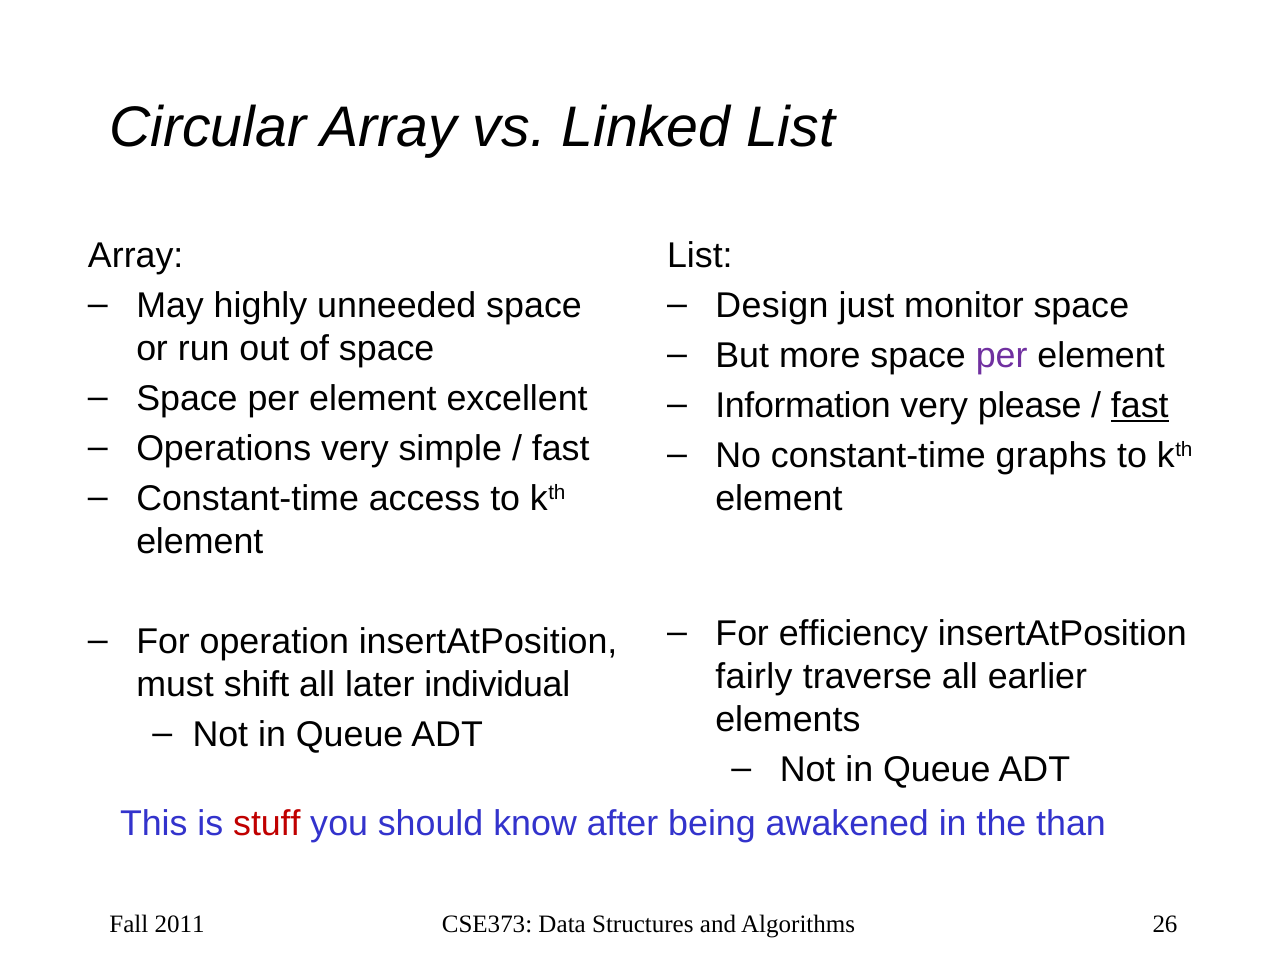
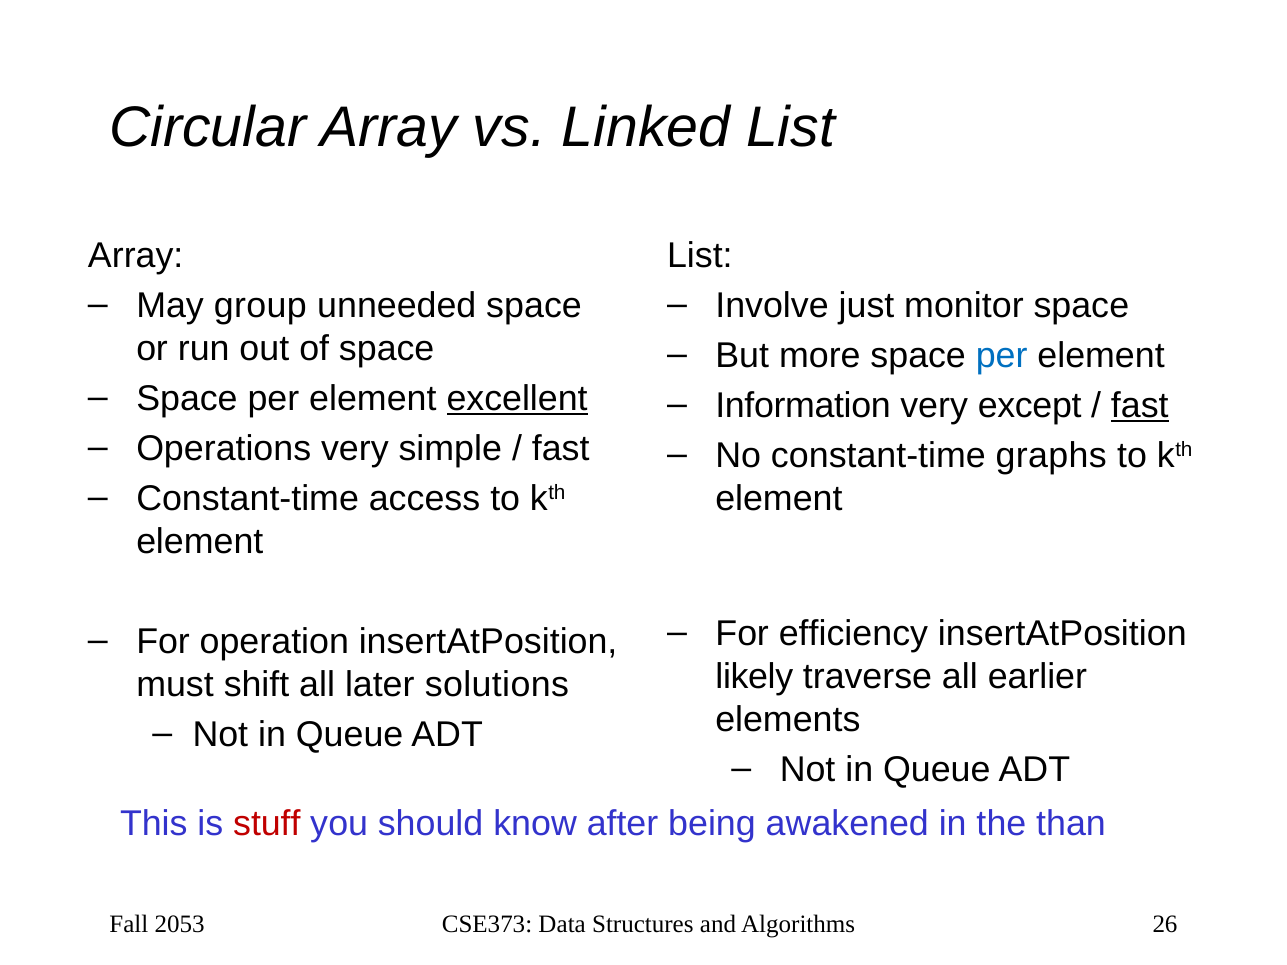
highly: highly -> group (260, 306)
Design: Design -> Involve (772, 306)
per colour: purple -> blue (1002, 356)
excellent underline: none -> present (517, 399)
please: please -> except (1030, 406)
fairly: fairly -> likely (754, 677)
individual: individual -> solutions (497, 685)
2011: 2011 -> 2053 (180, 924)
